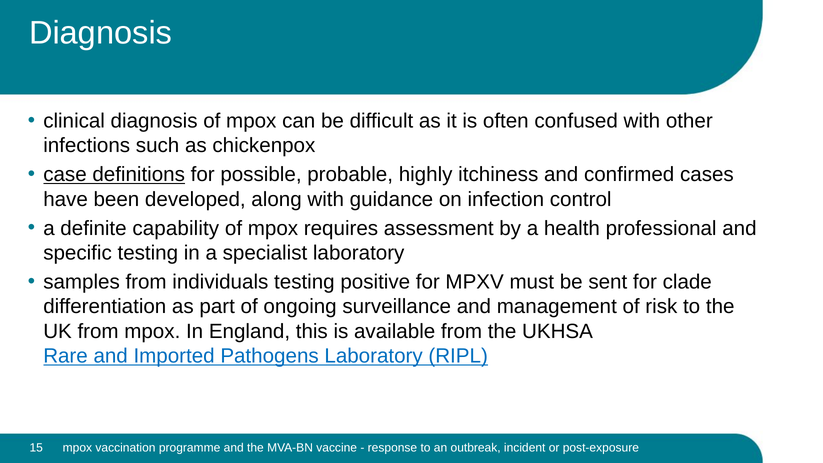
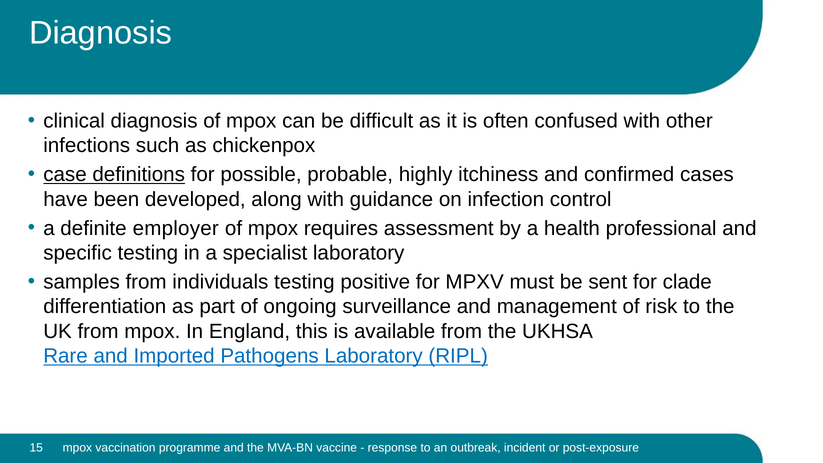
capability: capability -> employer (176, 228)
